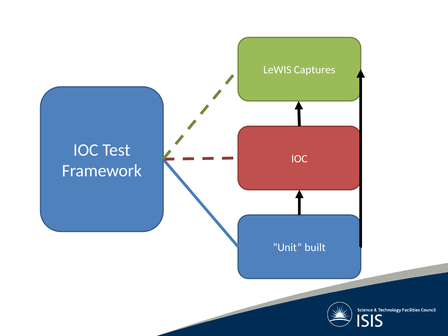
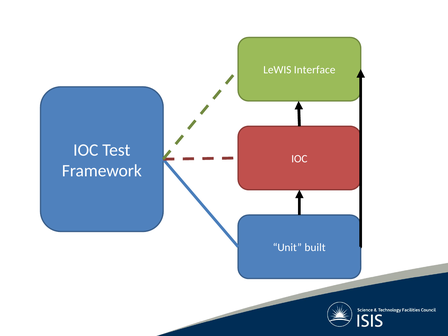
Captures: Captures -> Interface (315, 70)
